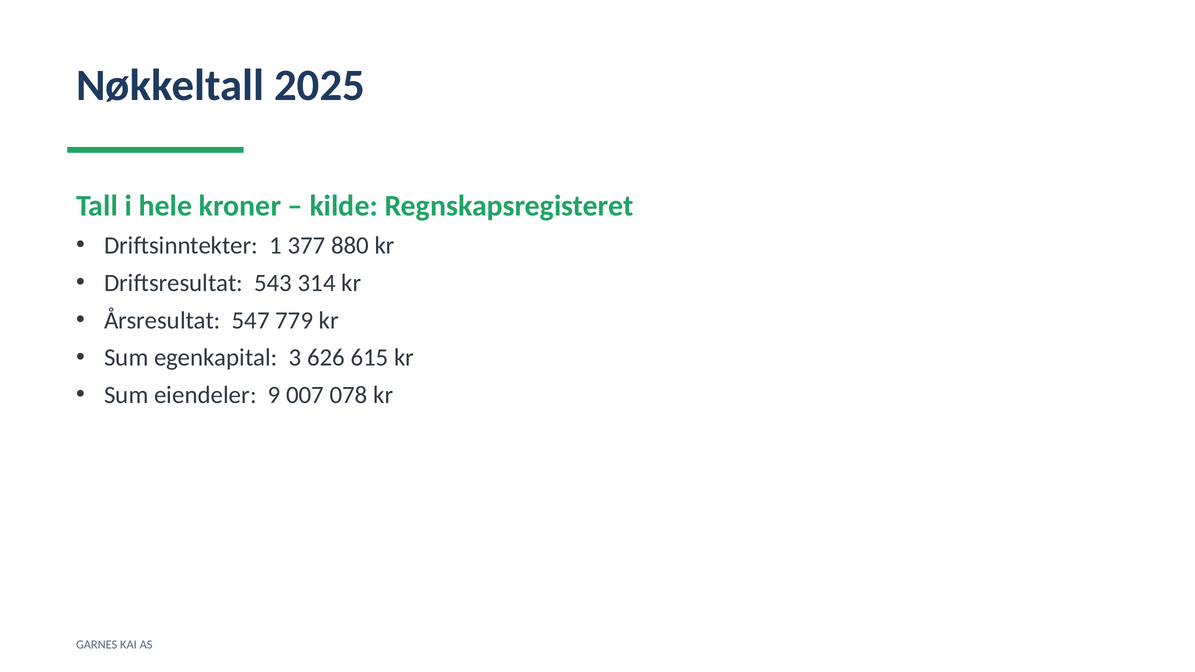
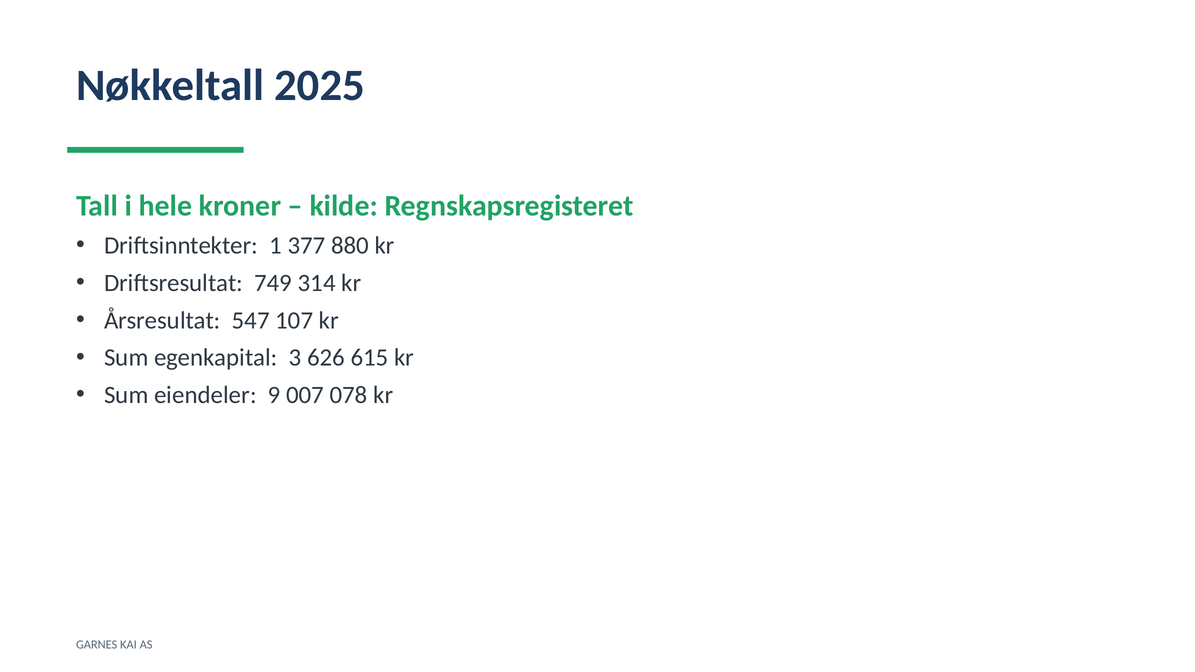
543: 543 -> 749 (273, 283)
779: 779 -> 107 (294, 320)
